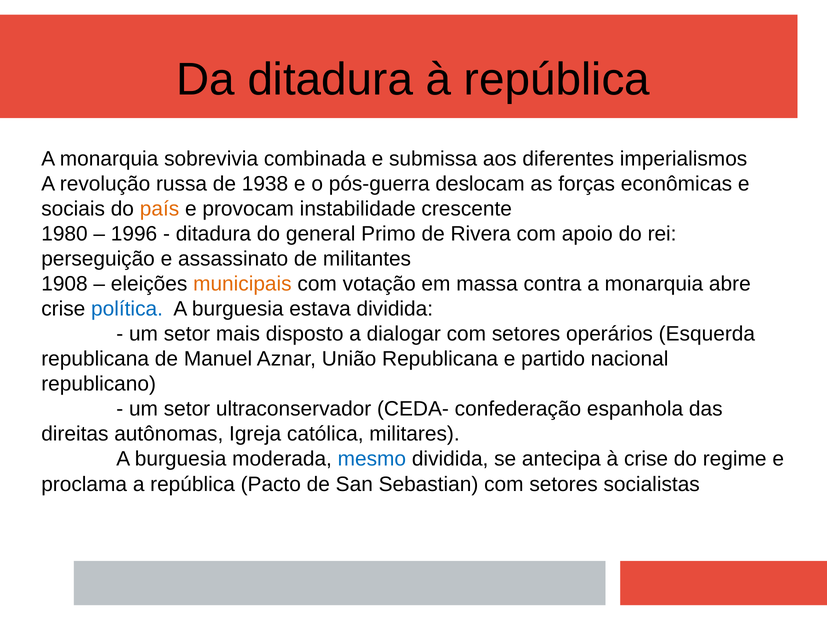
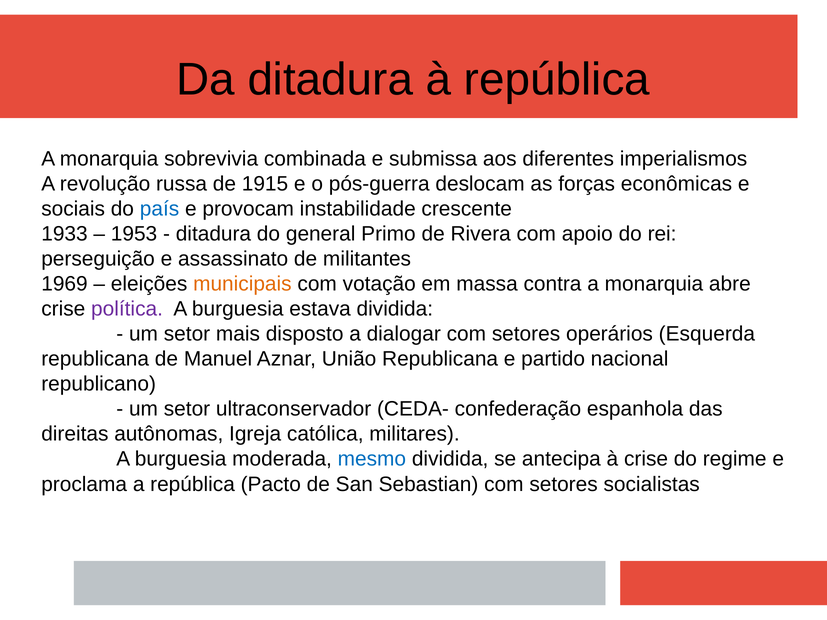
1938: 1938 -> 1915 (265, 184)
país colour: orange -> blue (160, 209)
1980: 1980 -> 1933 (64, 234)
1996: 1996 -> 1953 (134, 234)
1908: 1908 -> 1969 (64, 284)
política colour: blue -> purple (127, 309)
